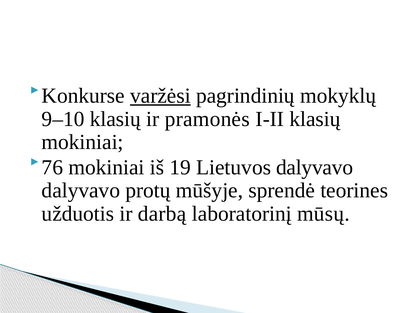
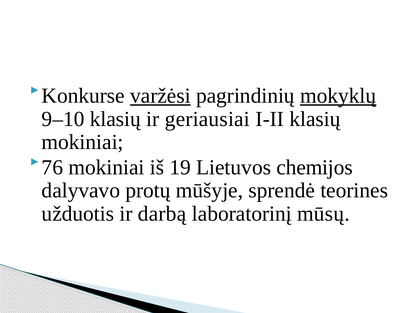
mokyklų underline: none -> present (338, 96)
pramonės: pramonės -> geriausiai (207, 119)
Lietuvos dalyvavo: dalyvavo -> chemijos (315, 167)
